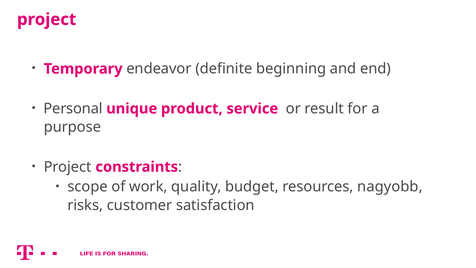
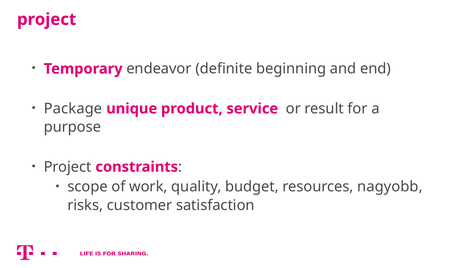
Personal: Personal -> Package (73, 109)
